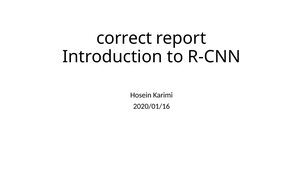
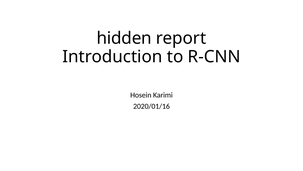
correct: correct -> hidden (124, 38)
